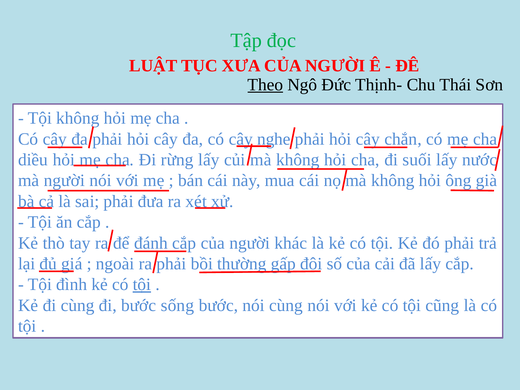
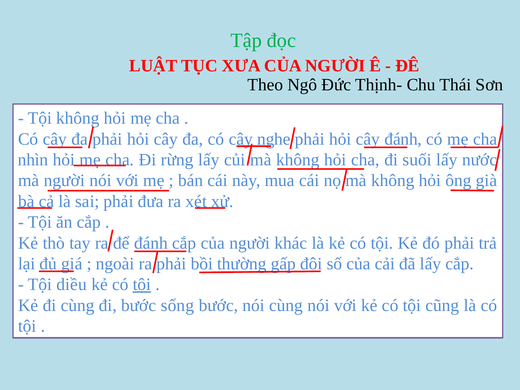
Theo underline: present -> none (265, 85)
cây chắn: chắn -> đánh (403, 139)
diều: diều -> nhìn (33, 160)
đình: đình -> diều (72, 285)
